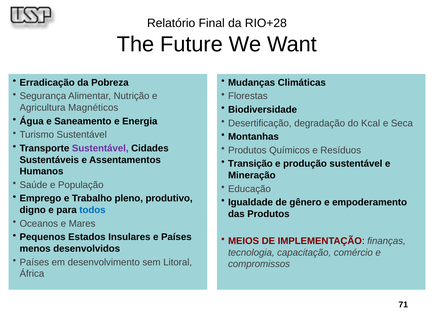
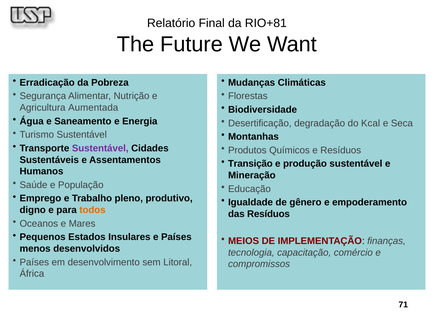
RIO+28: RIO+28 -> RIO+81 (266, 23)
Magnéticos: Magnéticos -> Aumentada (93, 108)
todos colour: blue -> orange (92, 210)
das Produtos: Produtos -> Resíduos (268, 214)
